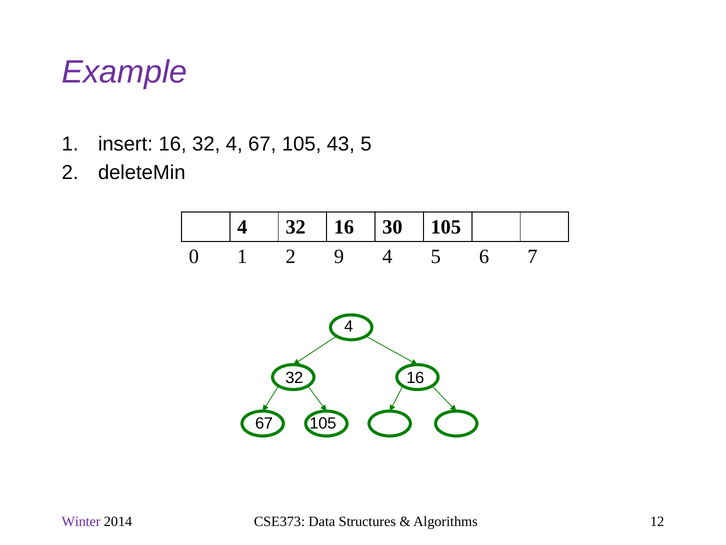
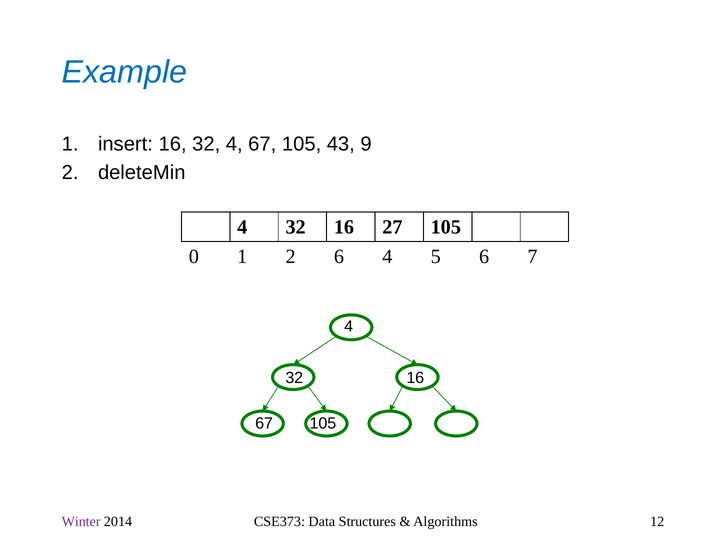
Example colour: purple -> blue (124, 72)
43 5: 5 -> 9 (366, 144)
30: 30 -> 27 (392, 227)
2 9: 9 -> 6 (339, 256)
